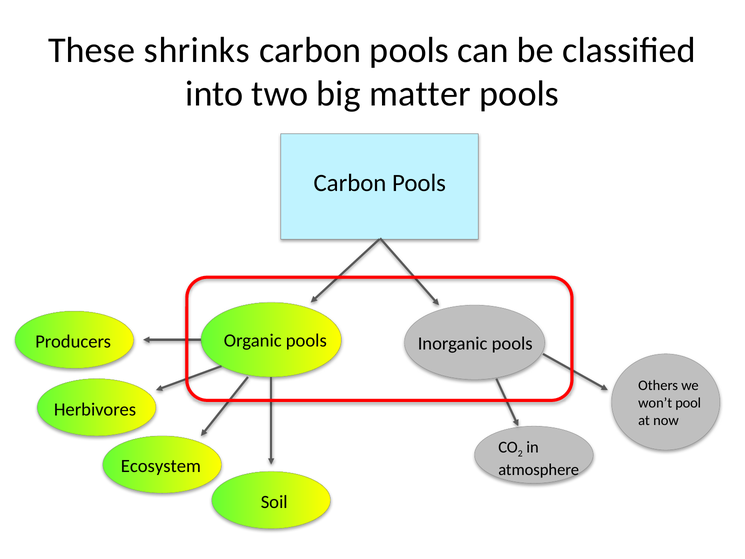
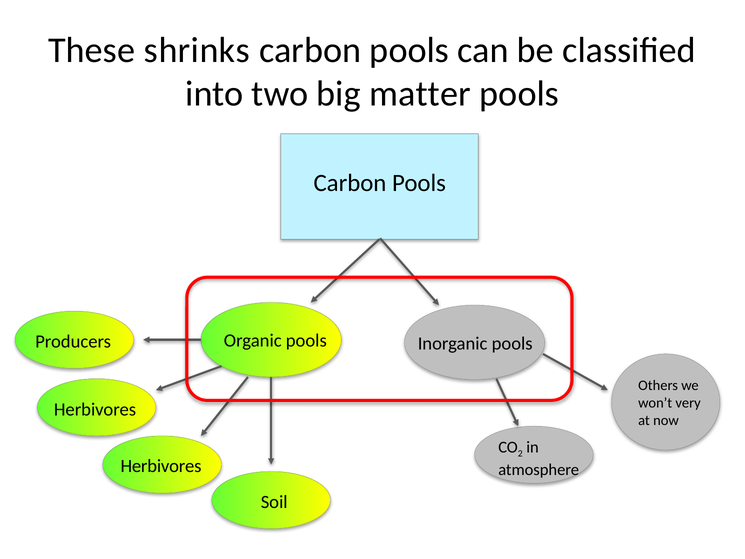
pool: pool -> very (688, 403)
Ecosystem: Ecosystem -> Herbivores (161, 466)
